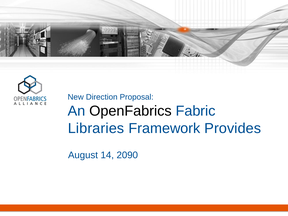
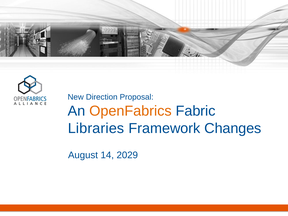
OpenFabrics colour: black -> orange (130, 111)
Provides: Provides -> Changes (233, 128)
2090: 2090 -> 2029 (127, 155)
